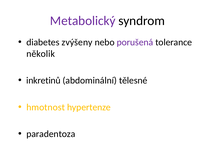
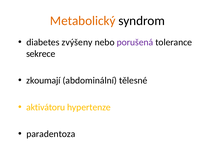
Metabolický colour: purple -> orange (83, 21)
několik: několik -> sekrece (41, 54)
inkretinů: inkretinů -> zkoumají (43, 81)
hmotnost: hmotnost -> aktivátoru (46, 107)
